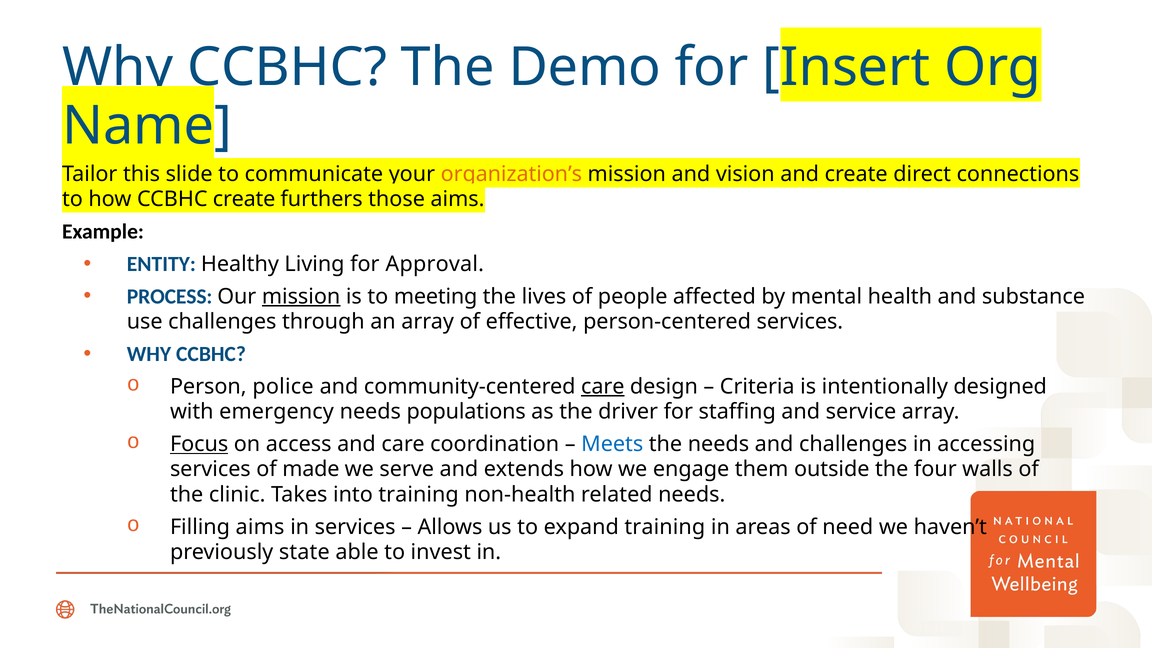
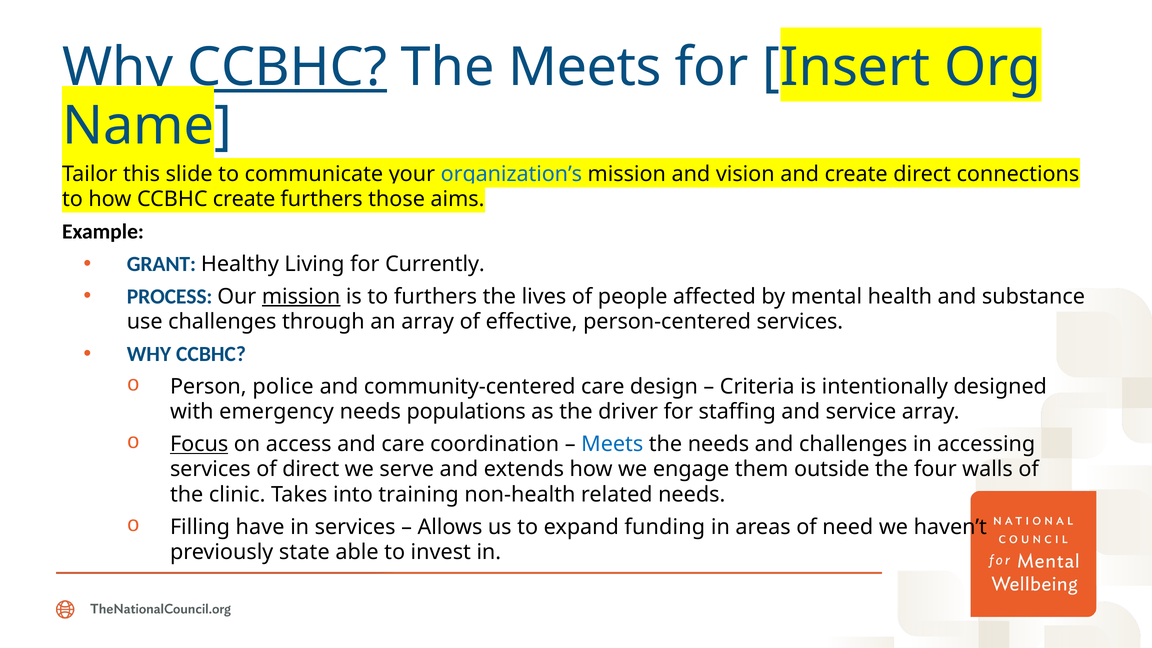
CCBHC underline: none -> present (287, 68)
The Demo: Demo -> Meets (585, 68)
organization’s colour: orange -> blue (511, 174)
ENTITY: ENTITY -> GRANT (161, 264)
Approval: Approval -> Currently (435, 264)
to meeting: meeting -> furthers (435, 296)
care underline: present -> none (603, 386)
of made: made -> direct (311, 469)
Filling aims: aims -> have (260, 527)
expand training: training -> funding (665, 527)
